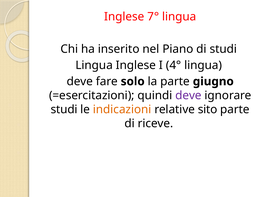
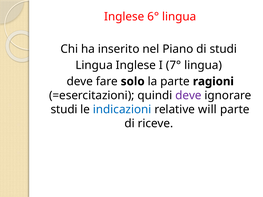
7°: 7° -> 6° (153, 17)
4°: 4° -> 7° (174, 65)
giugno: giugno -> ragioni (213, 82)
indicazioni colour: orange -> blue (122, 110)
sito: sito -> will (207, 110)
